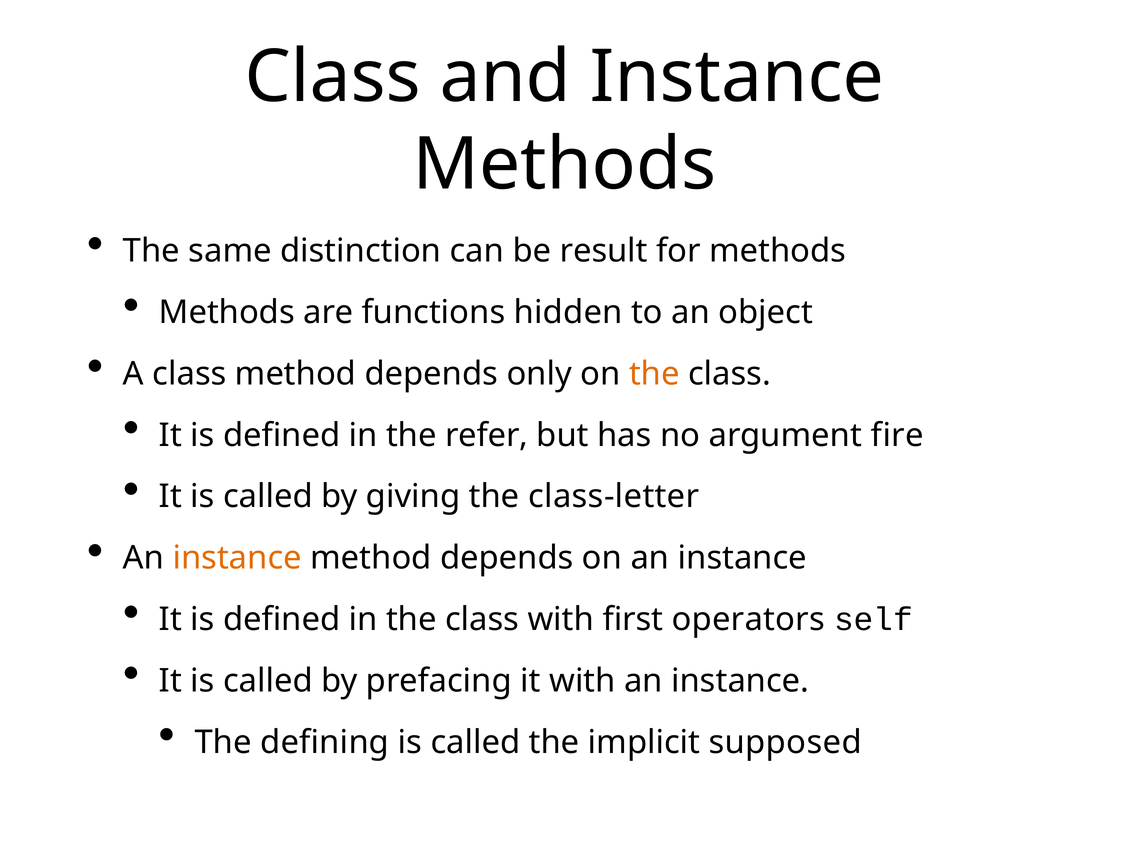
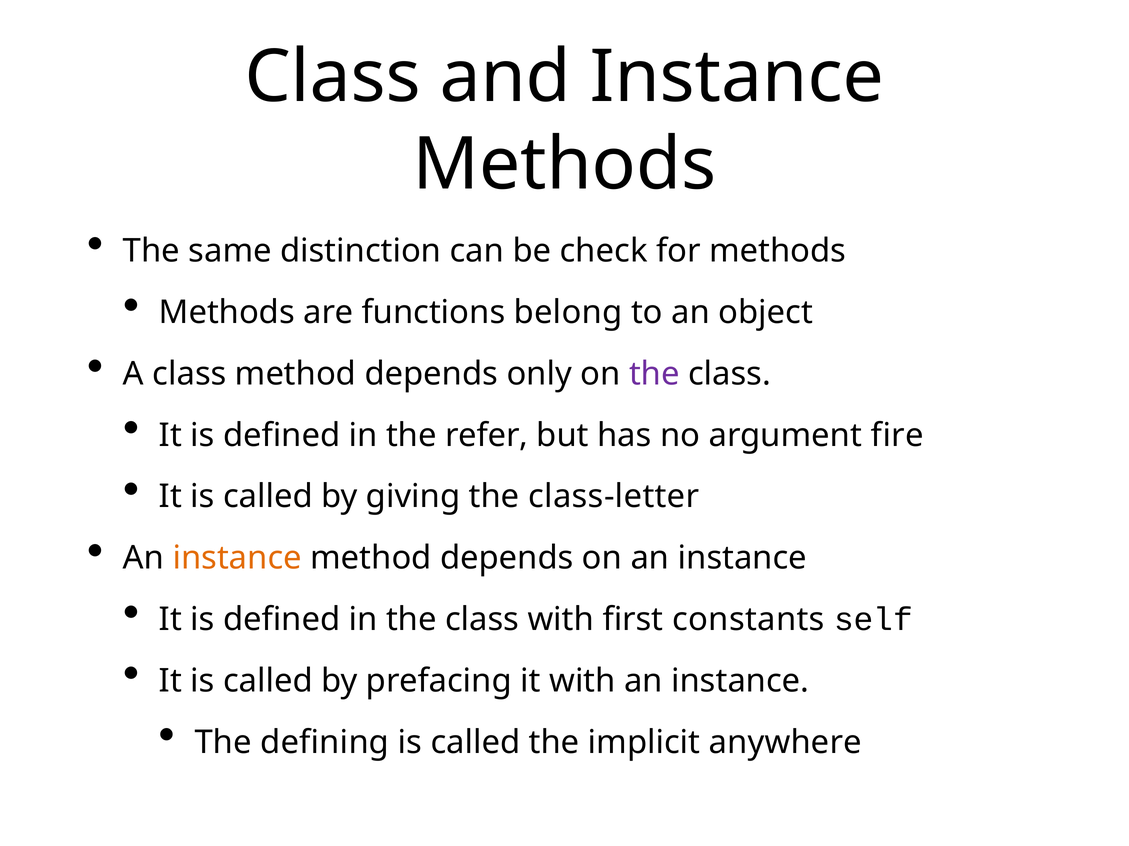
result: result -> check (604, 251)
hidden: hidden -> belong (568, 313)
the colour: orange -> purple (654, 374)
operators: operators -> constants (748, 620)
supposed: supposed -> anywhere (785, 743)
